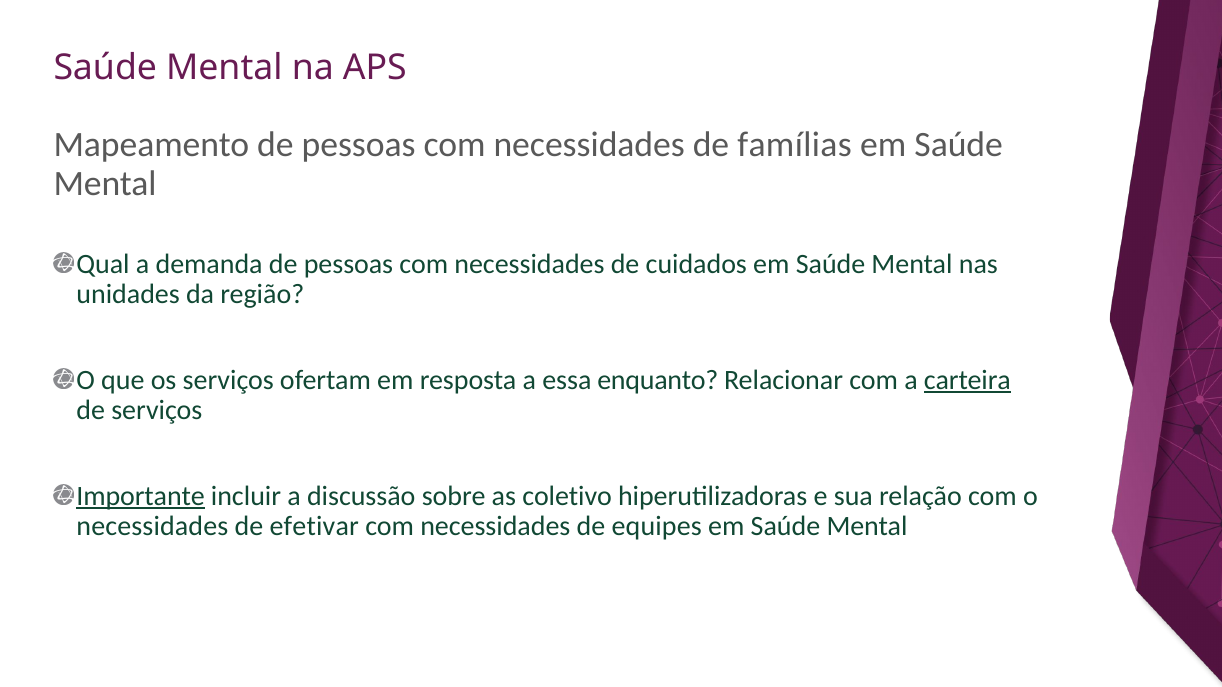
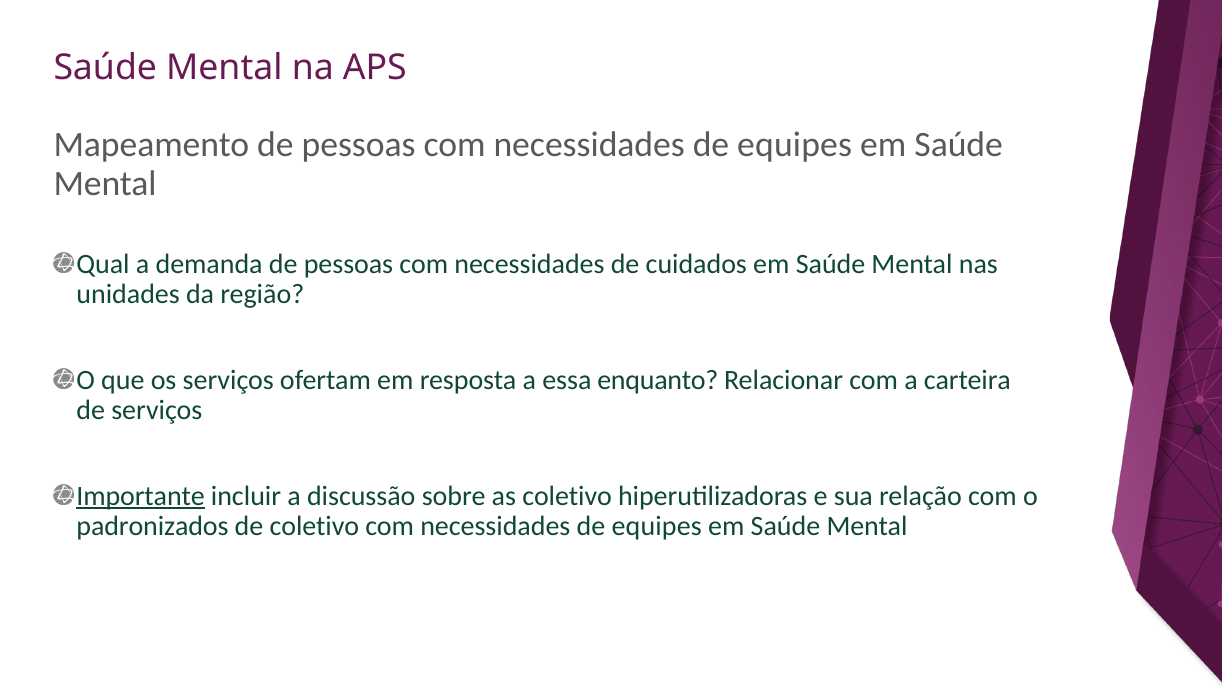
famílias: famílias -> equipes (795, 145)
carteira underline: present -> none (967, 380)
necessidades: necessidades -> padronizados (153, 527)
de efetivar: efetivar -> coletivo (314, 527)
